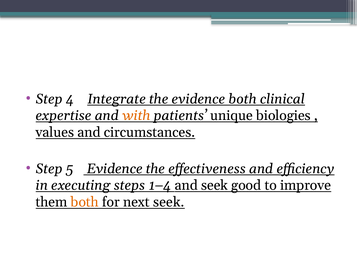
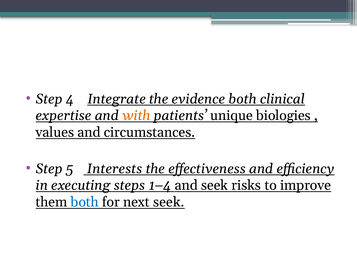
5 Evidence: Evidence -> Interests (115, 169)
good: good -> risks (246, 185)
both colour: orange -> blue (85, 202)
